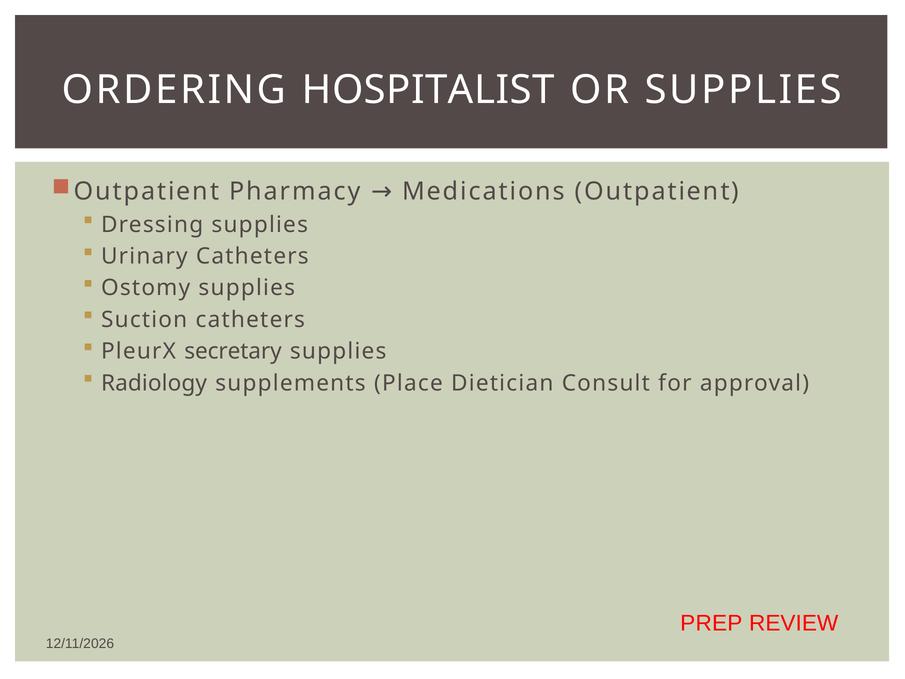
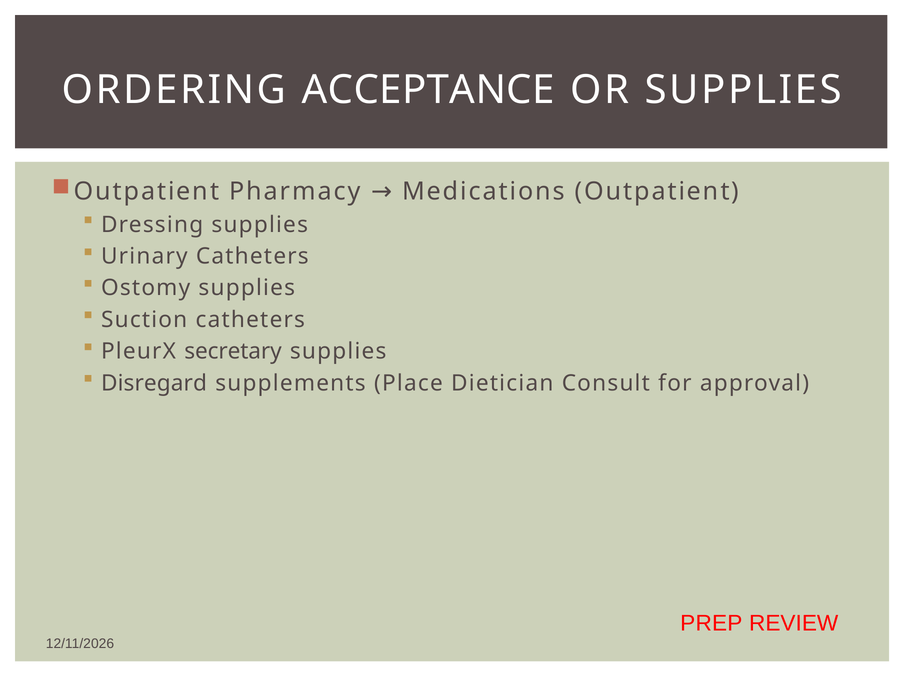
HOSPITALIST: HOSPITALIST -> ACCEPTANCE (428, 90)
Radiology: Radiology -> Disregard (154, 383)
